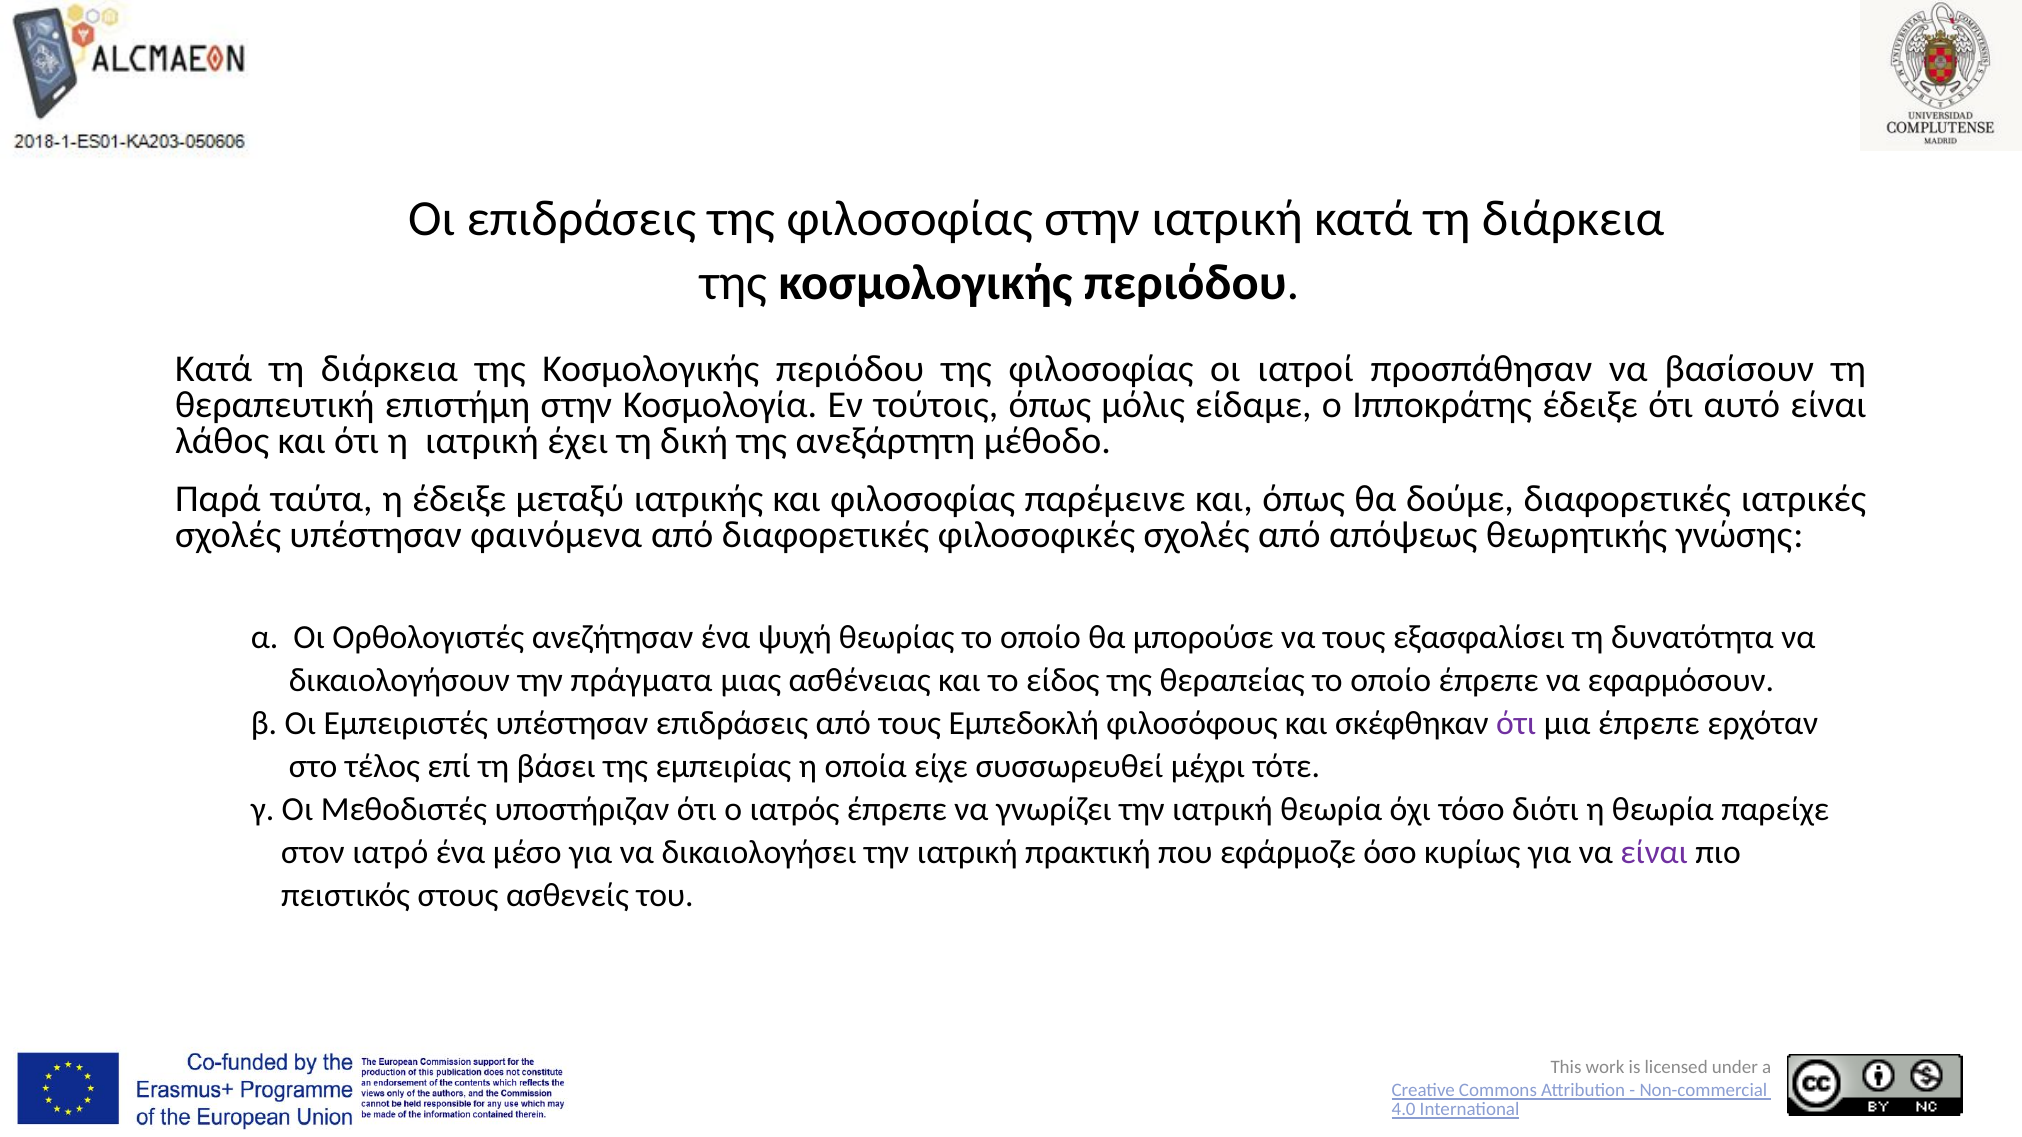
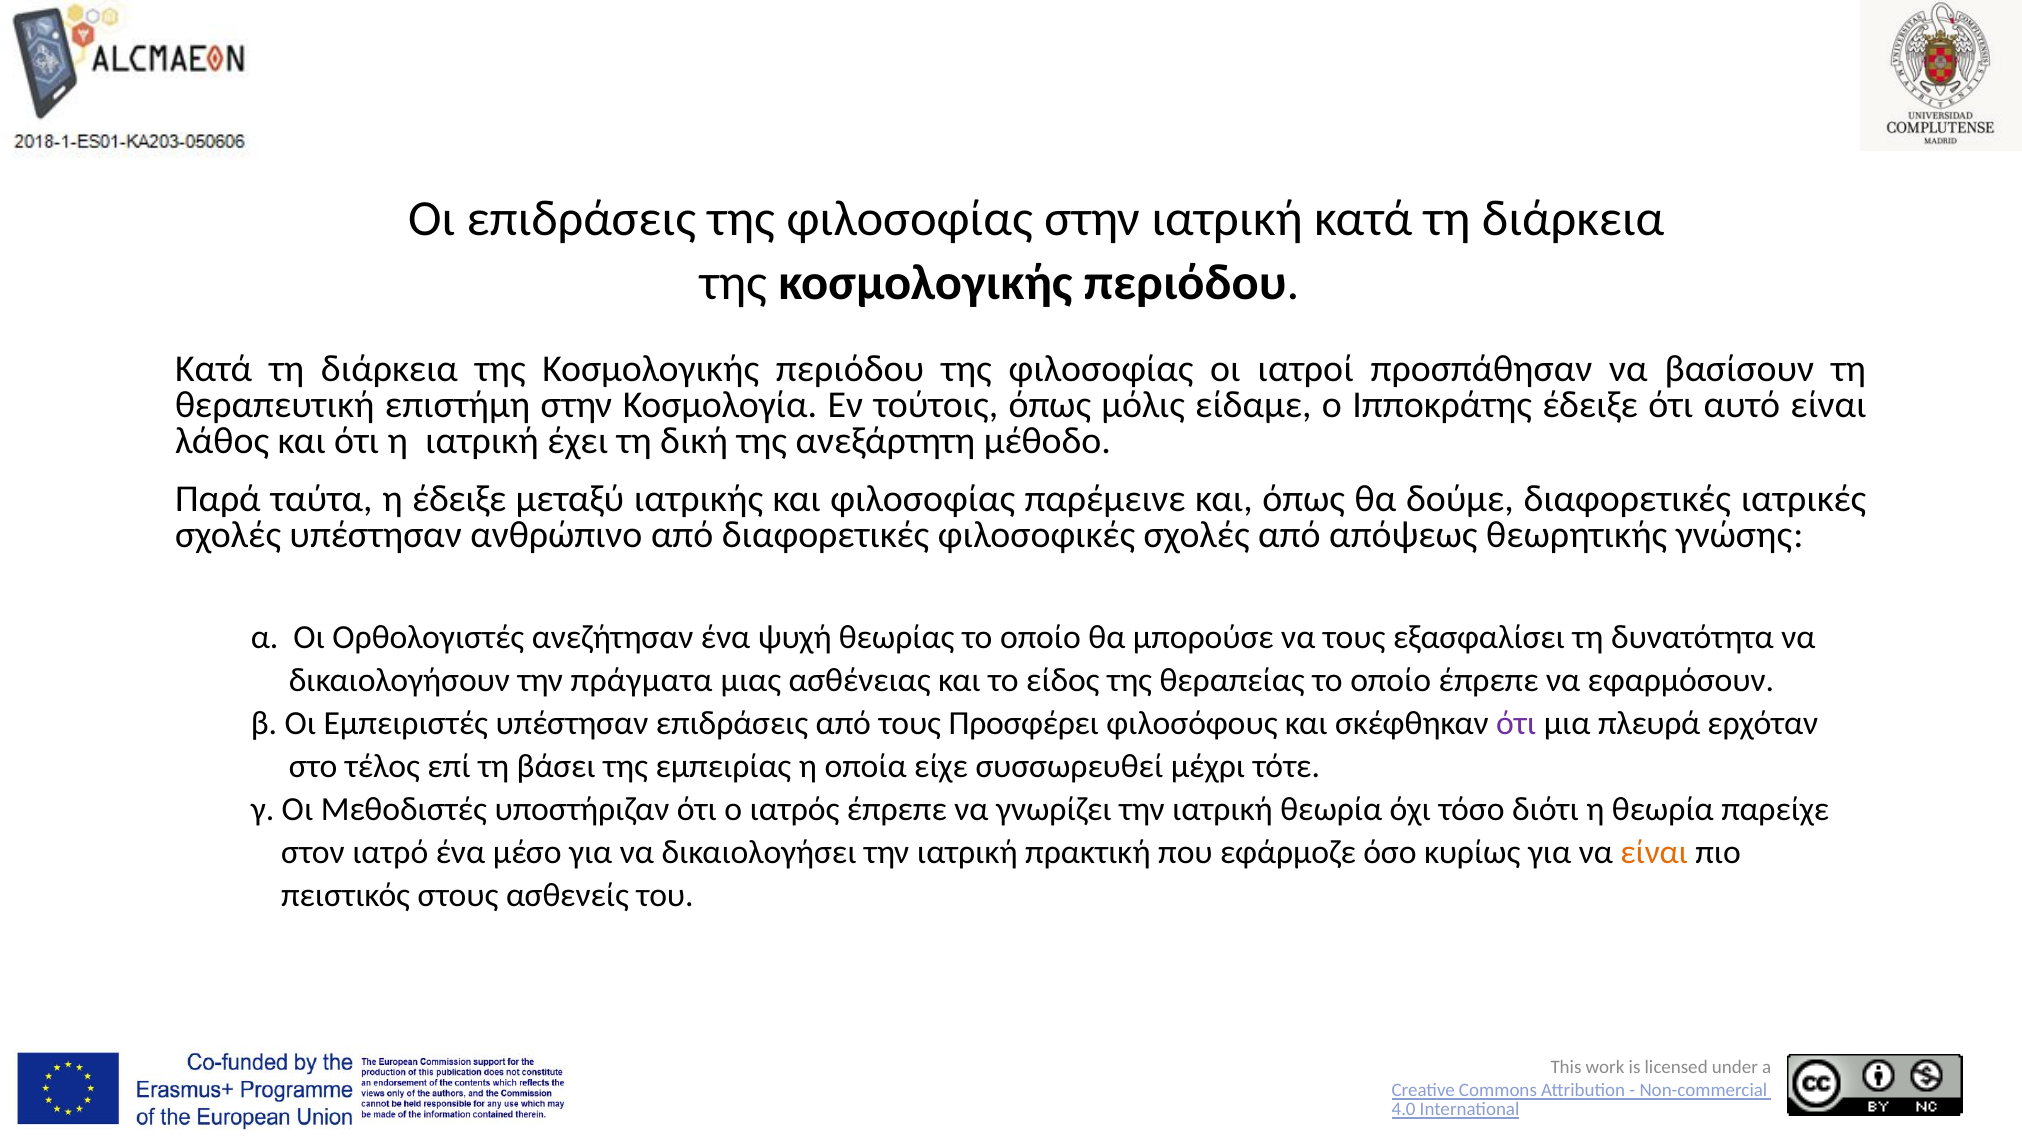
φαινόμενα: φαινόμενα -> ανθρώπινο (556, 535)
Εμπεδοκλή: Εμπεδοκλή -> Προσφέρει (1024, 724)
μια έπρεπε: έπρεπε -> πλευρά (1649, 724)
είναι colour: purple -> orange (1654, 852)
